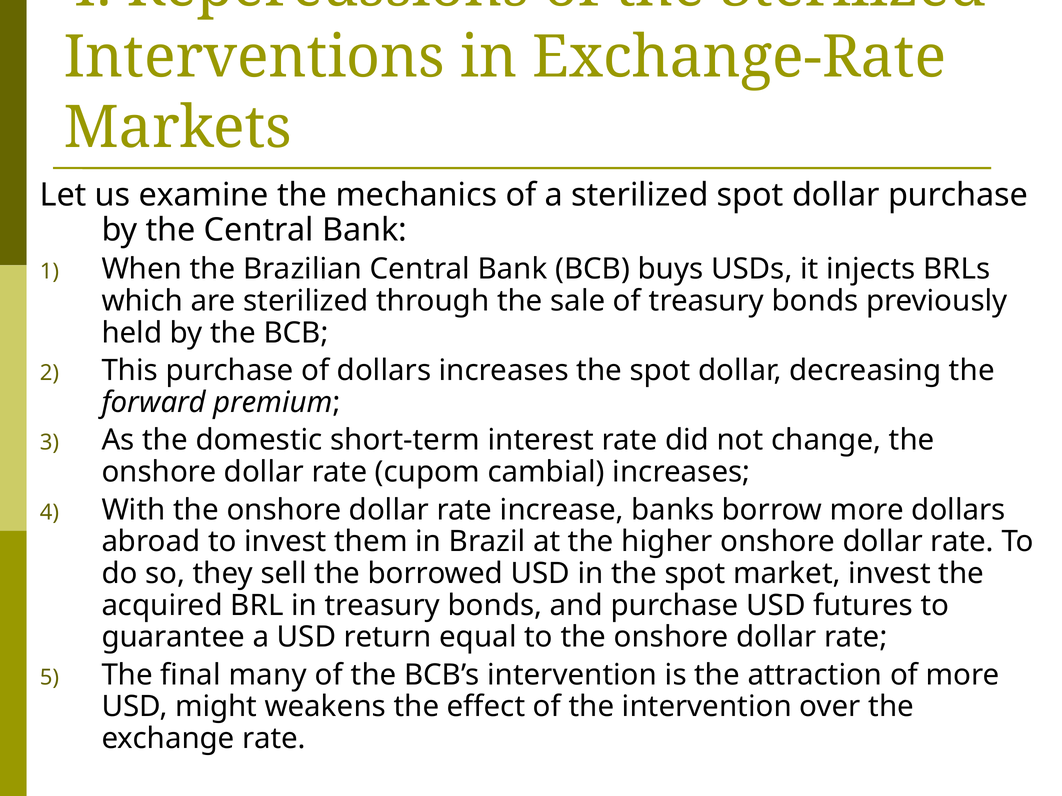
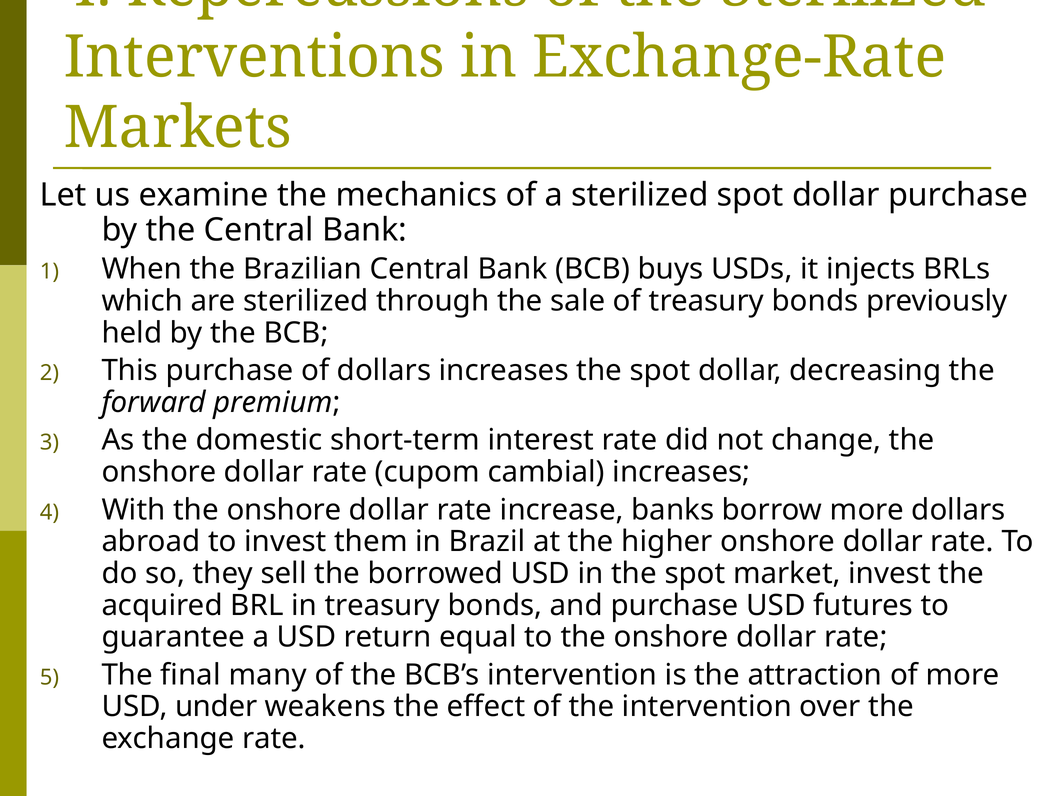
might: might -> under (216, 707)
